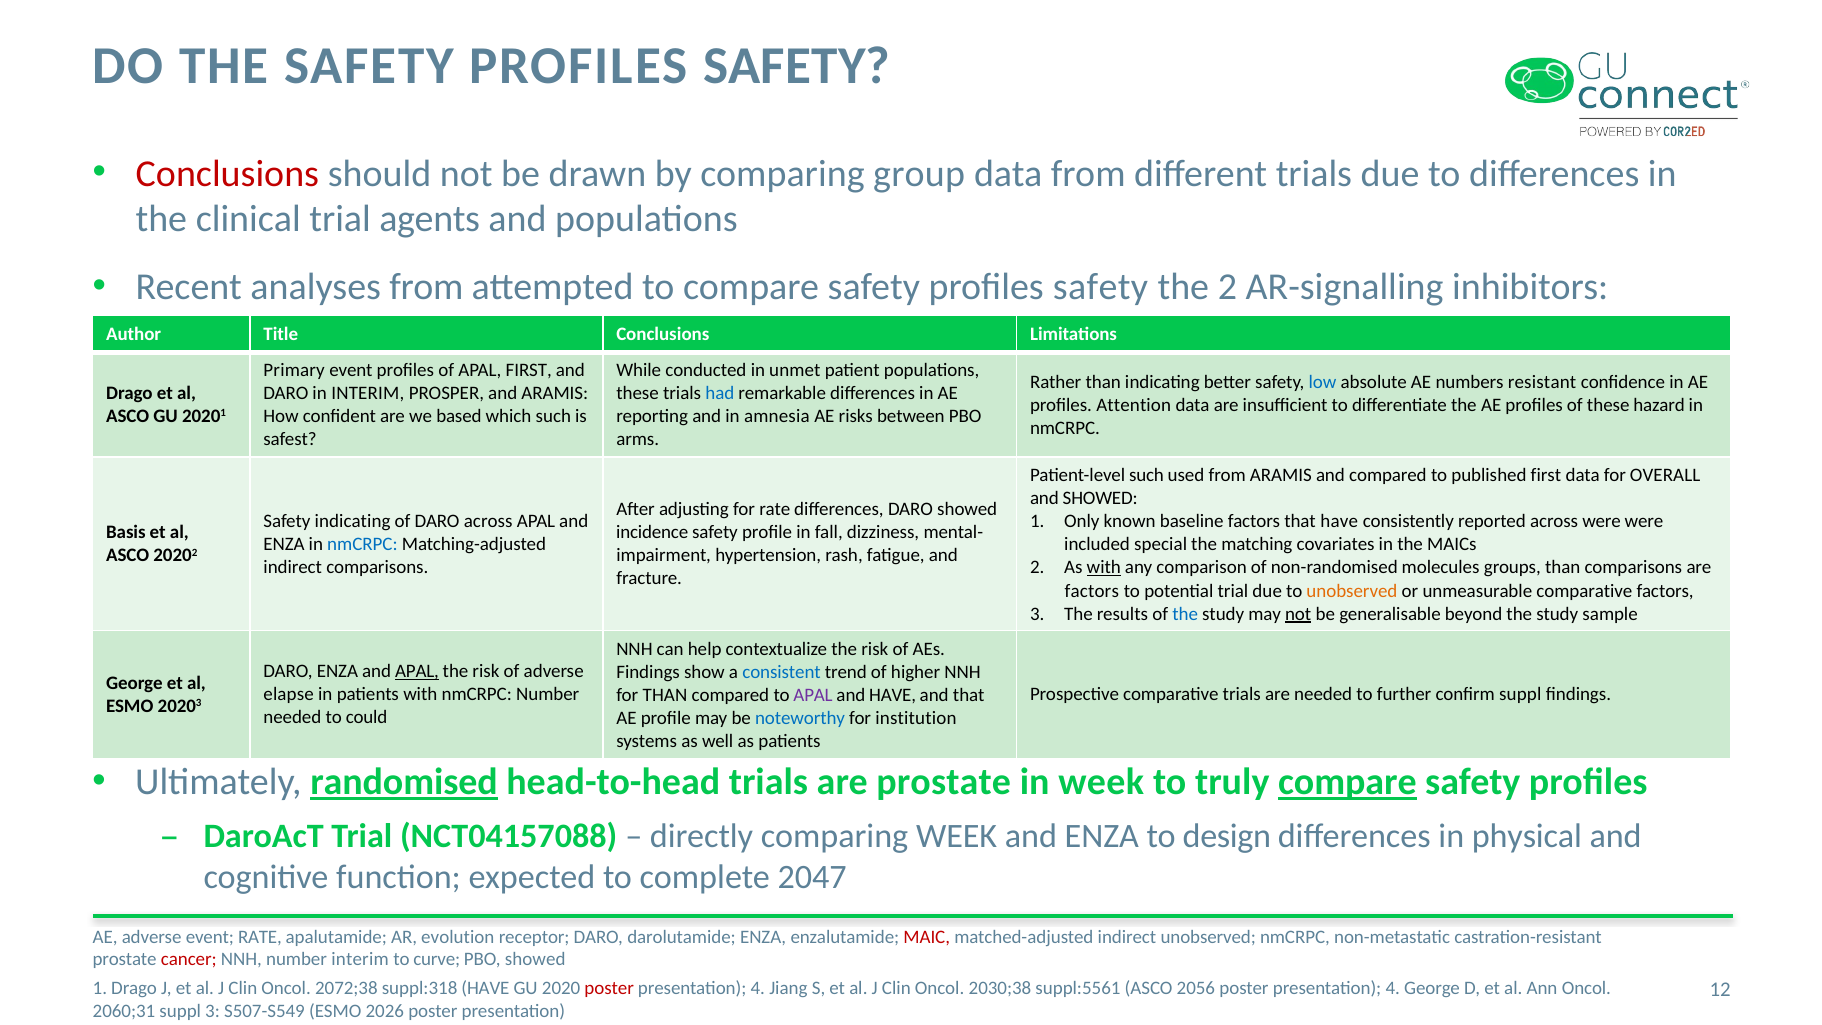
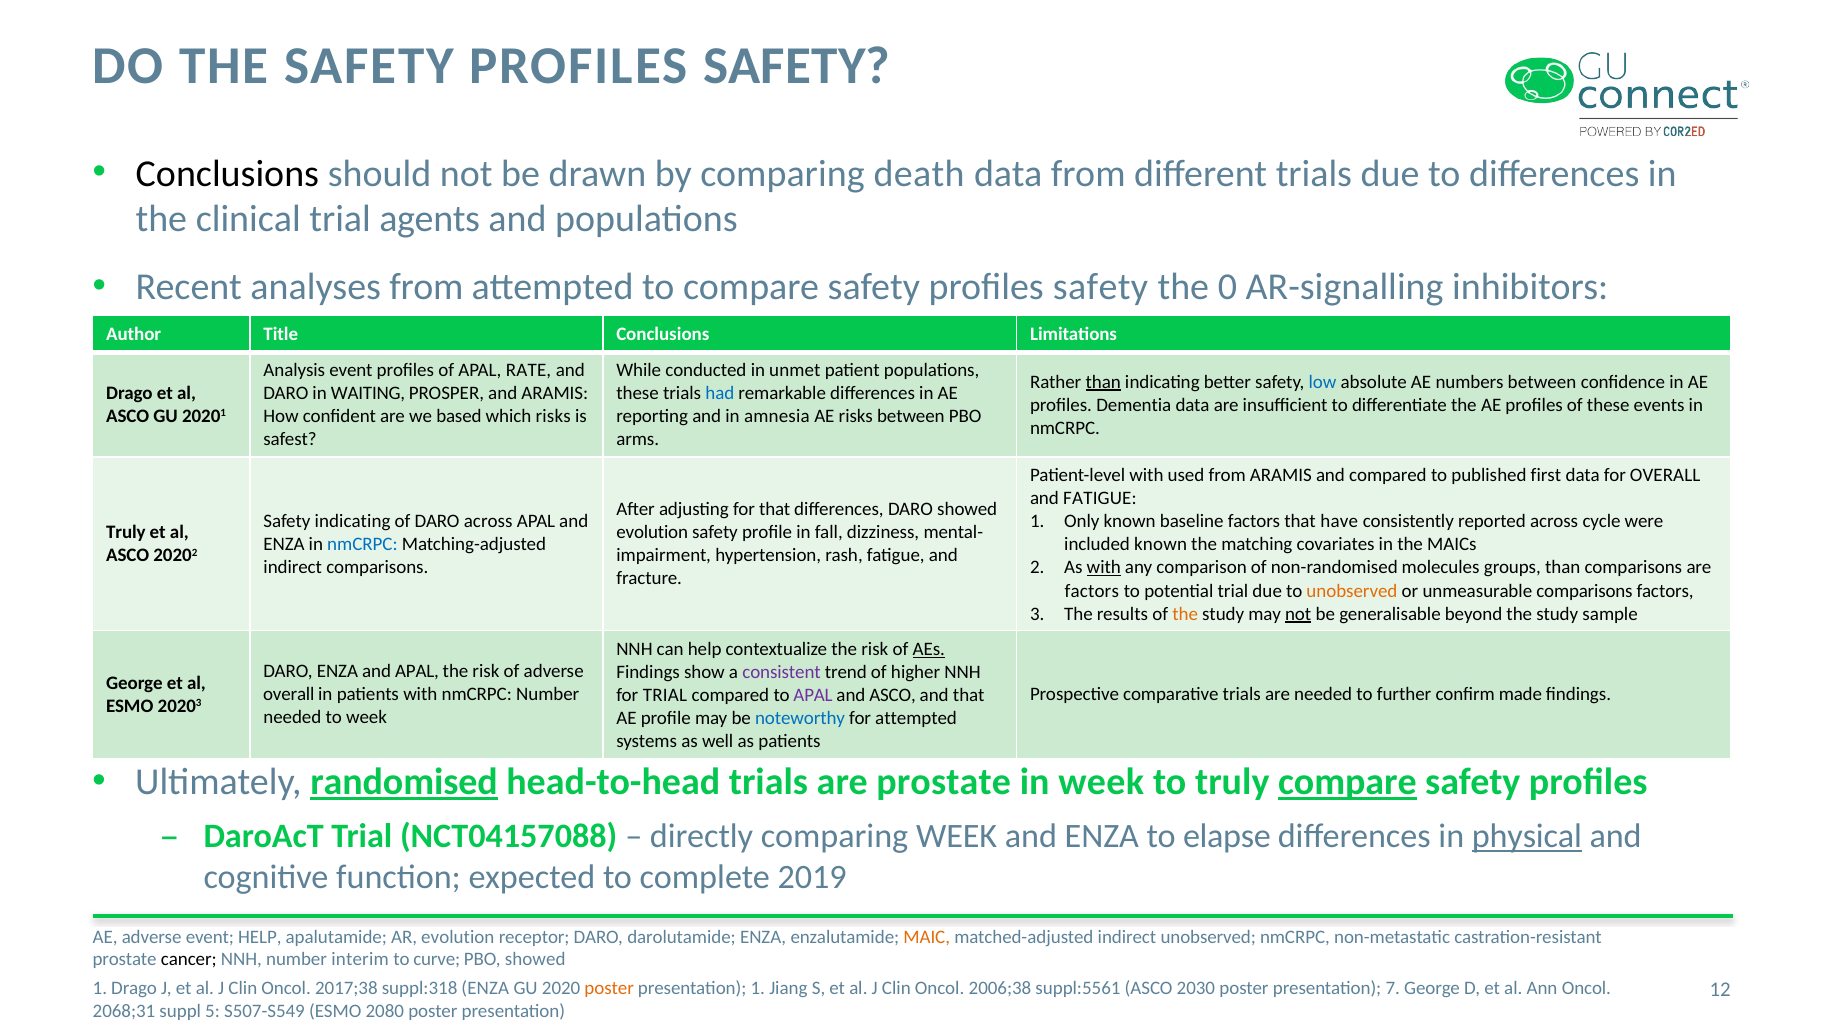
Conclusions colour: red -> black (227, 174)
group: group -> death (919, 174)
the 2: 2 -> 0 (1227, 287)
Primary: Primary -> Analysis (294, 371)
APAL FIRST: FIRST -> RATE (529, 371)
than underline: none -> present (1103, 382)
numbers resistant: resistant -> between (1542, 382)
in INTERIM: INTERIM -> WAITING (368, 394)
Attention: Attention -> Dementia (1134, 405)
hazard: hazard -> events (1659, 405)
which such: such -> risks (553, 417)
Patient-level such: such -> with (1146, 476)
and SHOWED: SHOWED -> FATIGUE (1100, 499)
for rate: rate -> that (775, 509)
across were: were -> cycle (1602, 522)
Basis: Basis -> Truly (126, 532)
incidence: incidence -> evolution (652, 532)
included special: special -> known (1161, 545)
unmeasurable comparative: comparative -> comparisons (1584, 591)
the colour: blue -> orange (1185, 614)
AEs underline: none -> present (929, 649)
APAL underline: present -> none (417, 671)
consistent colour: blue -> purple (782, 672)
elapse: elapse -> overall (289, 695)
confirm suppl: suppl -> made (1520, 695)
for THAN: THAN -> TRIAL (665, 695)
and HAVE: HAVE -> ASCO (893, 695)
to could: could -> week (367, 718)
for institution: institution -> attempted (916, 718)
design: design -> elapse (1227, 836)
physical underline: none -> present (1527, 836)
2047: 2047 -> 2019 (812, 877)
event RATE: RATE -> HELP (260, 937)
MAIC colour: red -> orange (927, 937)
cancer colour: red -> black (189, 960)
2072;38: 2072;38 -> 2017;38 (346, 988)
suppl:318 HAVE: HAVE -> ENZA (485, 988)
poster colour: red -> orange (609, 988)
4: 4 -> 1 (758, 988)
2030;38: 2030;38 -> 2006;38 (1000, 988)
2056: 2056 -> 2030 (1196, 988)
4: 4 -> 7 (1393, 988)
2060;31: 2060;31 -> 2068;31 (124, 1011)
suppl 3: 3 -> 5 (213, 1011)
2026: 2026 -> 2080 (385, 1011)
